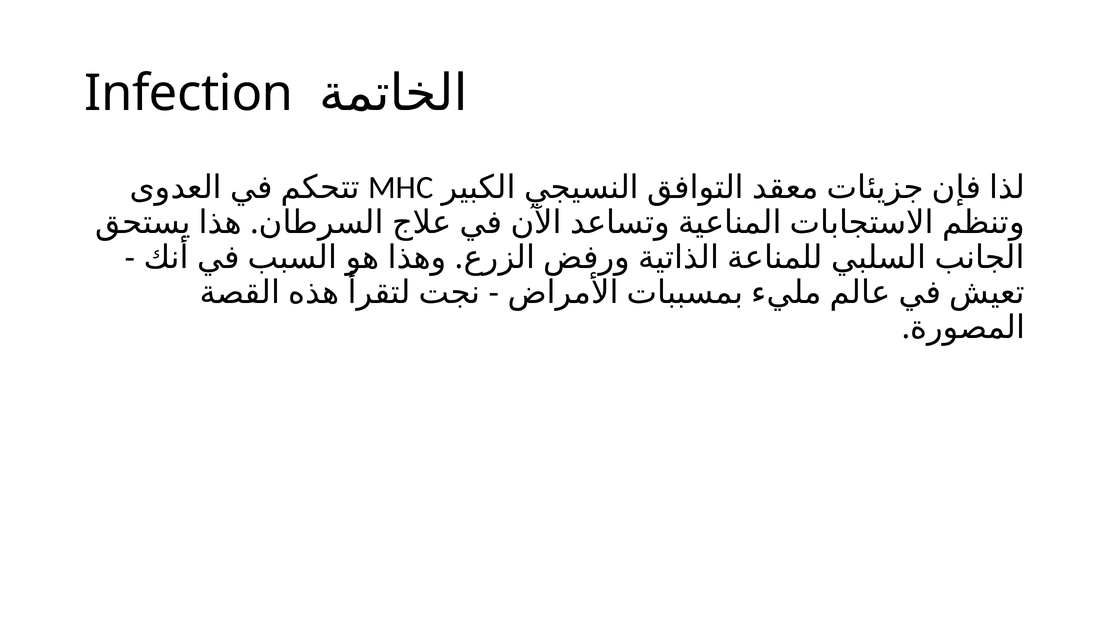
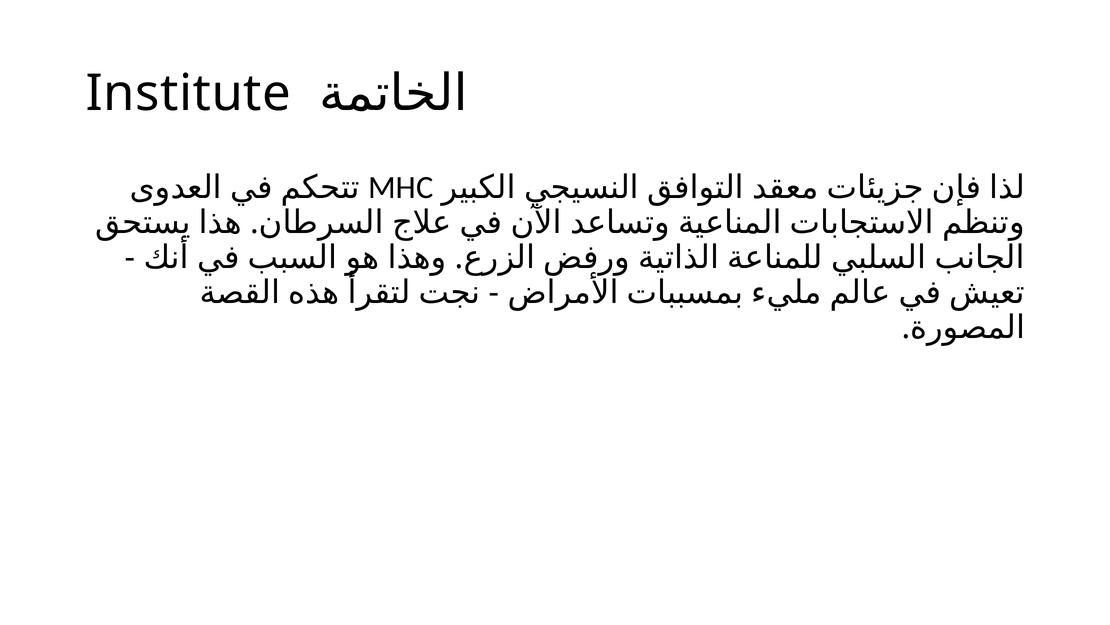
Infection: Infection -> Institute (188, 93)
